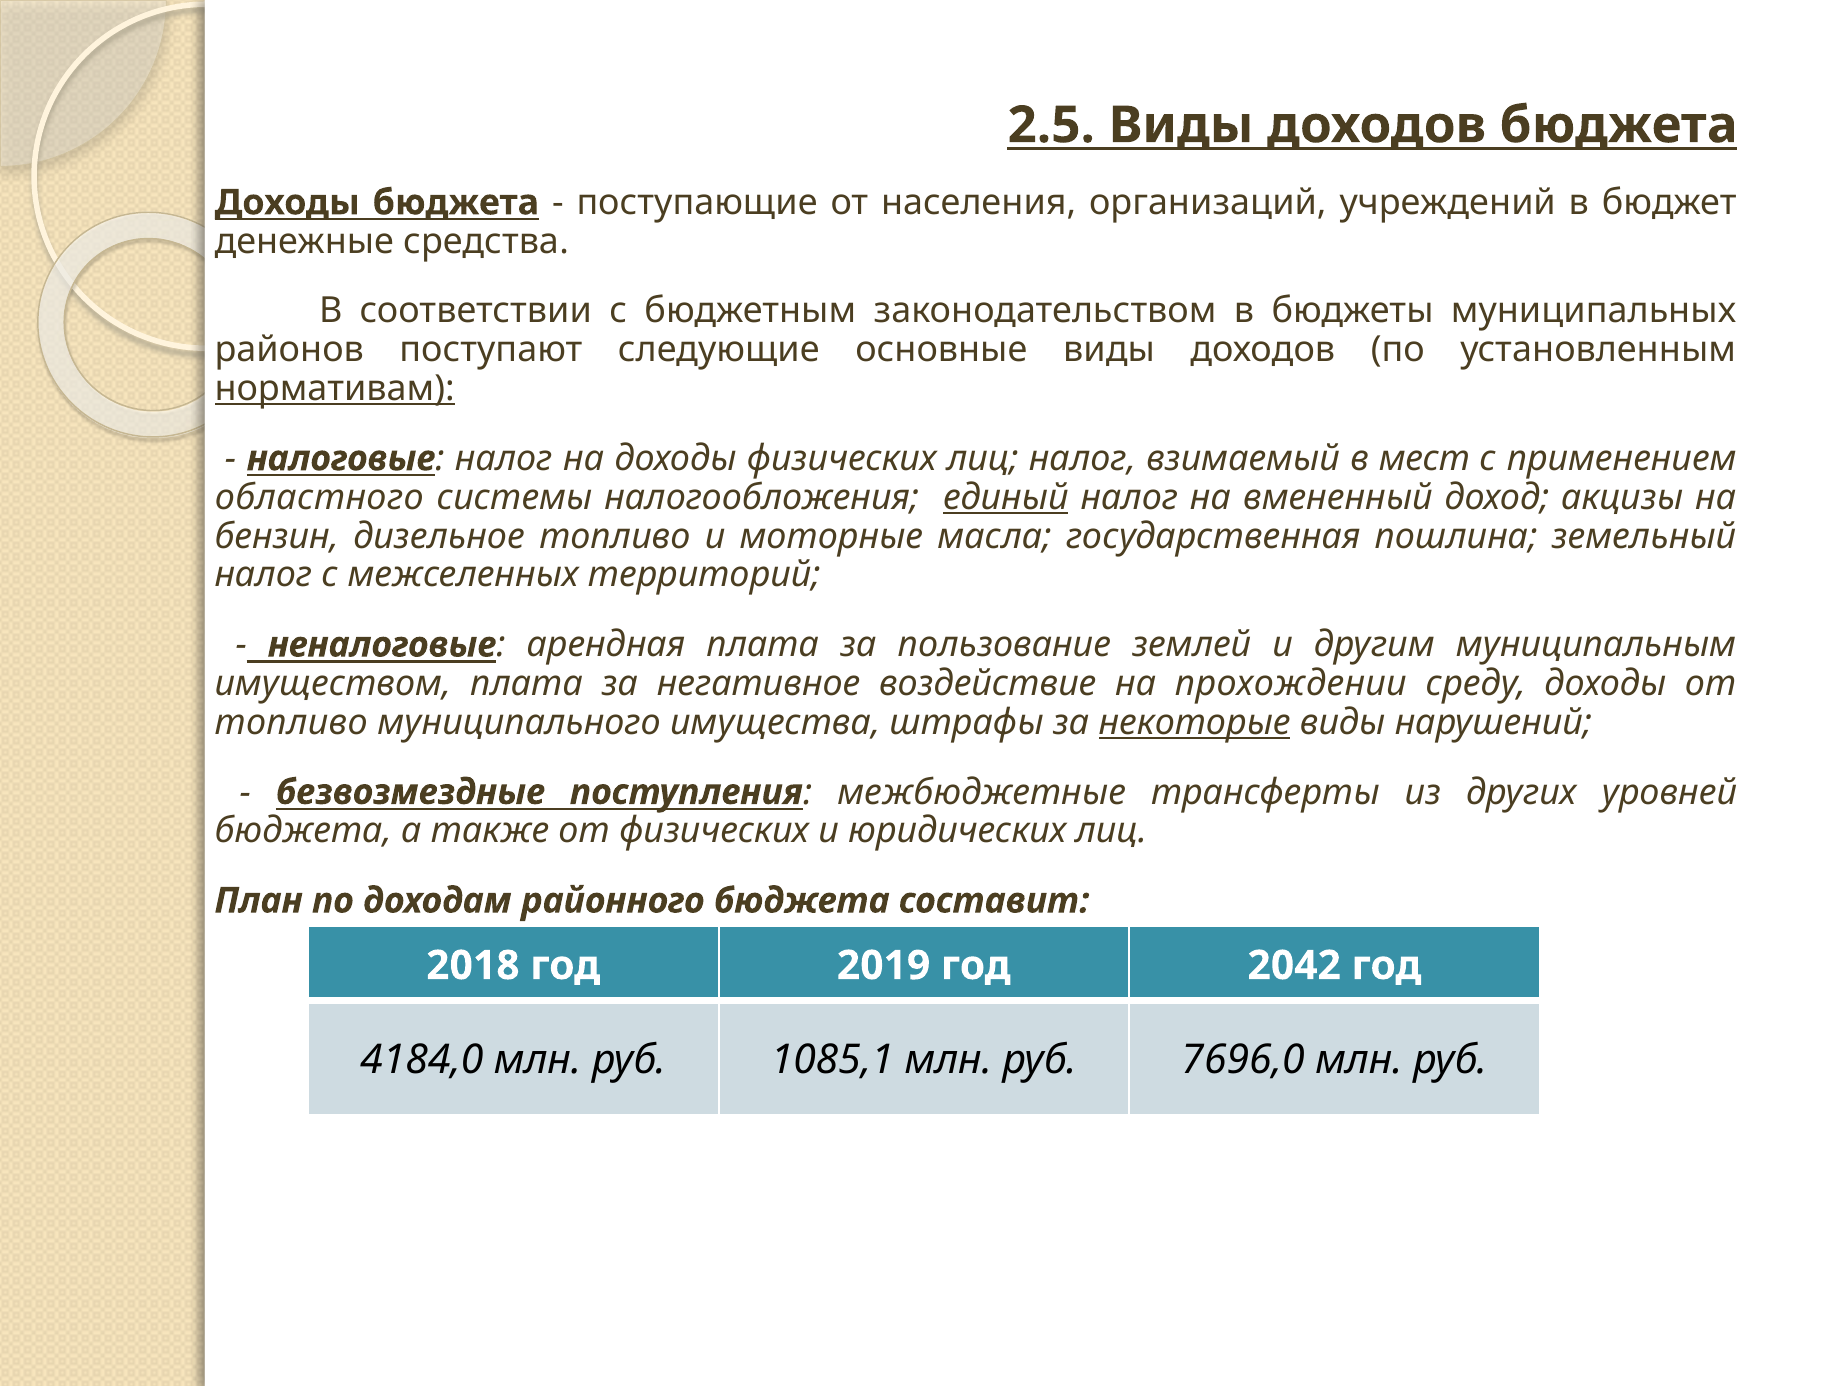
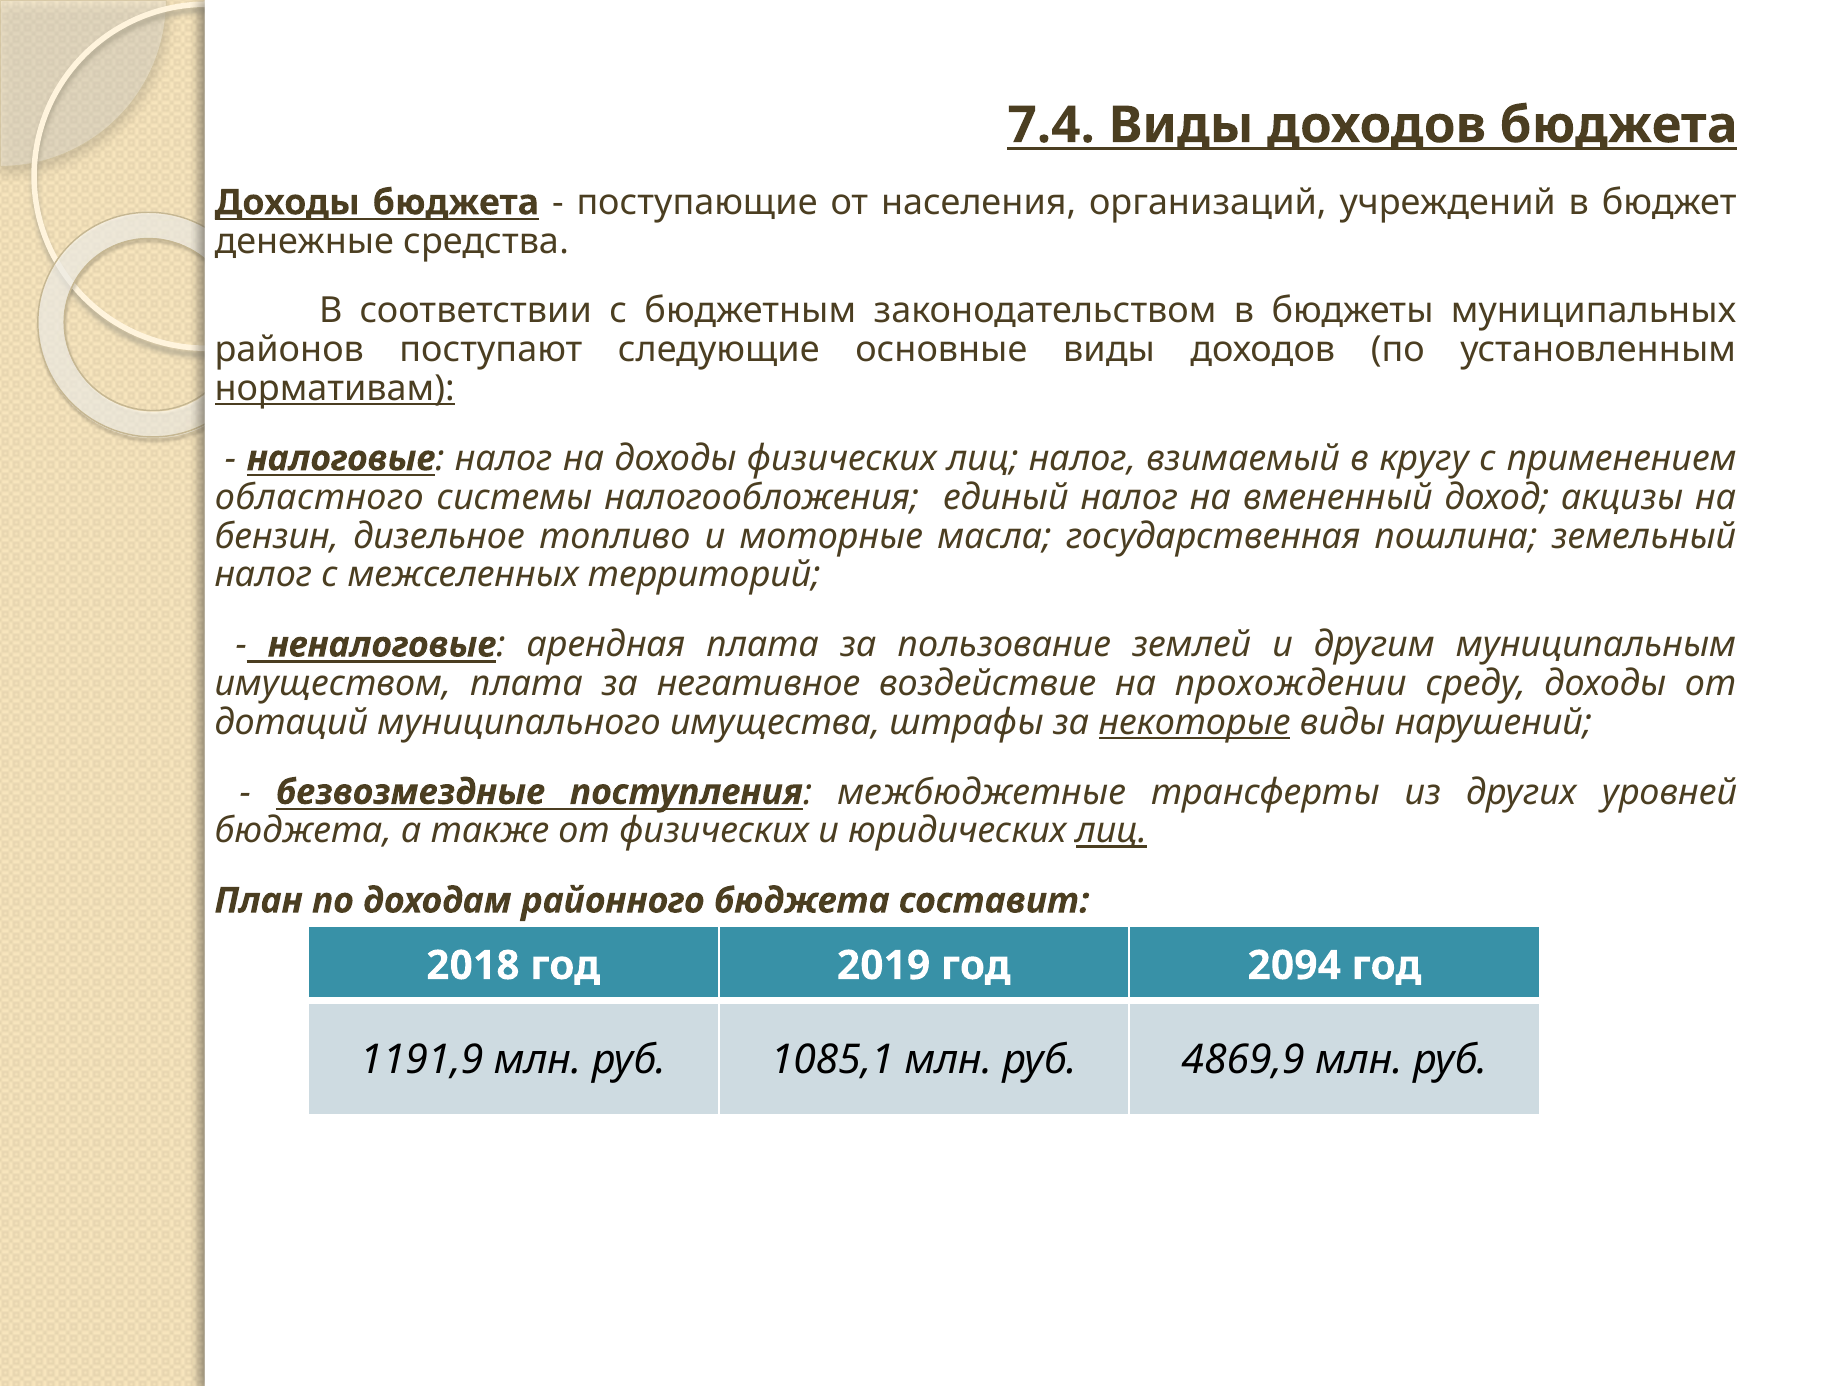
2.5: 2.5 -> 7.4 (1051, 125)
мест: мест -> кругу (1424, 459)
единый underline: present -> none (1006, 497)
топливо: топливо -> дотаций (291, 722)
лиц underline: none -> present (1111, 831)
2042: 2042 -> 2094 (1294, 966)
4184,0: 4184,0 -> 1191,9 (422, 1060)
7696,0: 7696,0 -> 4869,9 (1243, 1060)
